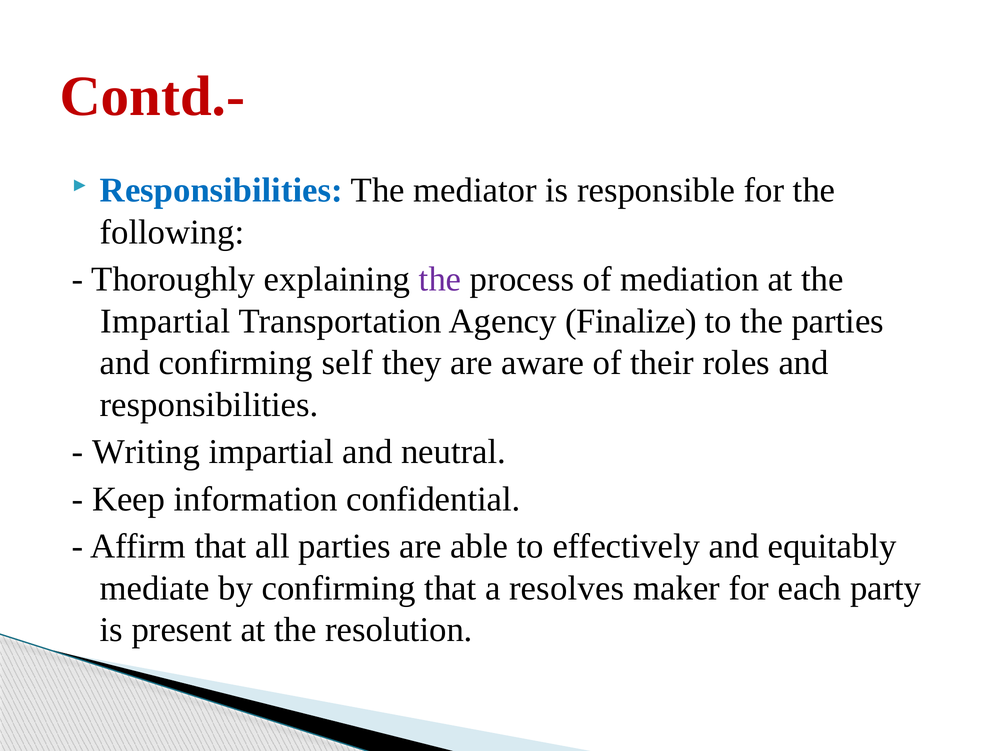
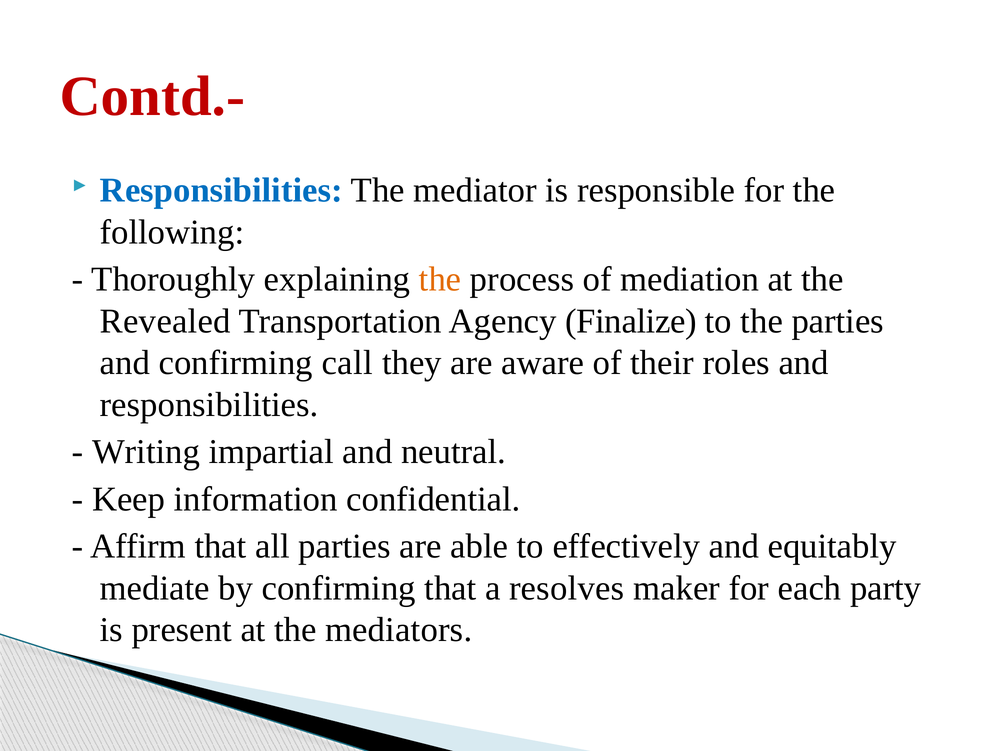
the colour: purple -> orange (440, 279)
Impartial: Impartial -> Revealed (165, 321)
self: self -> call (347, 363)
resolution: resolution -> mediators (399, 630)
